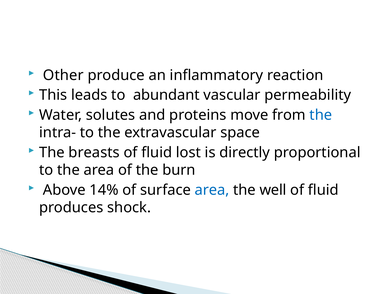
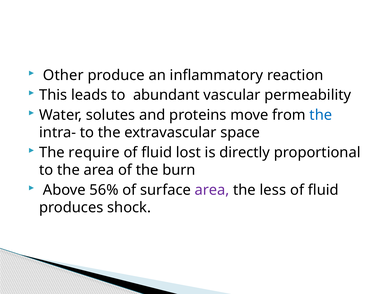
breasts: breasts -> require (94, 152)
14%: 14% -> 56% (104, 190)
area colour: blue -> purple (212, 190)
well: well -> less (273, 190)
